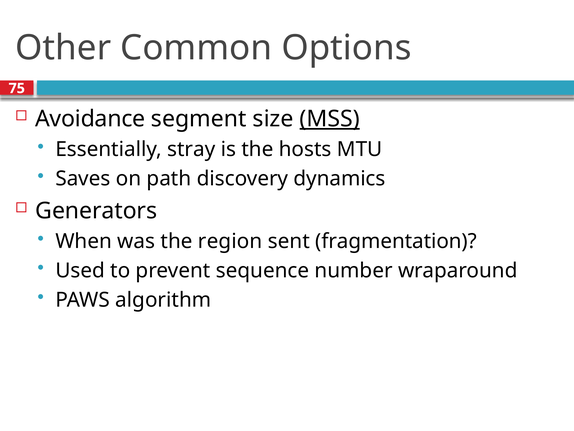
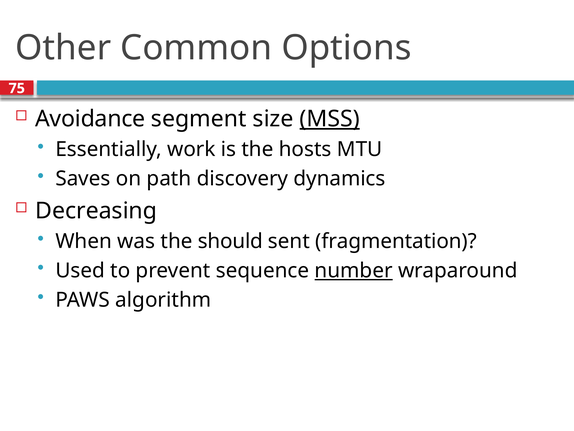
stray: stray -> work (191, 149)
Generators: Generators -> Decreasing (96, 211)
region: region -> should (230, 241)
number underline: none -> present (354, 270)
